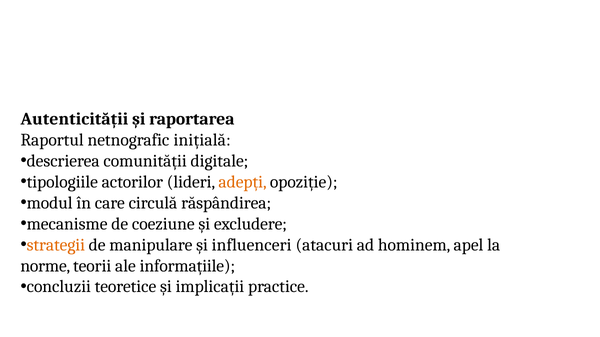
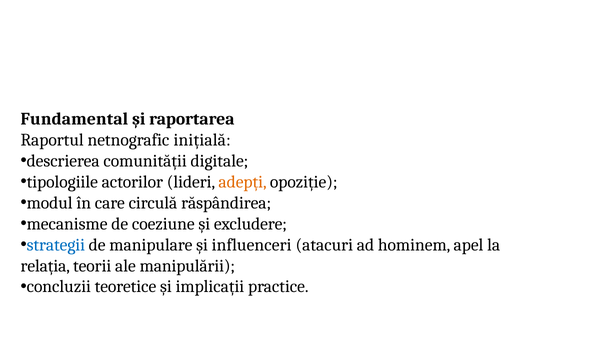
Autenticității: Autenticității -> Fundamental (74, 119)
strategii colour: orange -> blue (56, 245)
norme: norme -> relația (45, 266)
informațiile: informațiile -> manipulării (187, 266)
